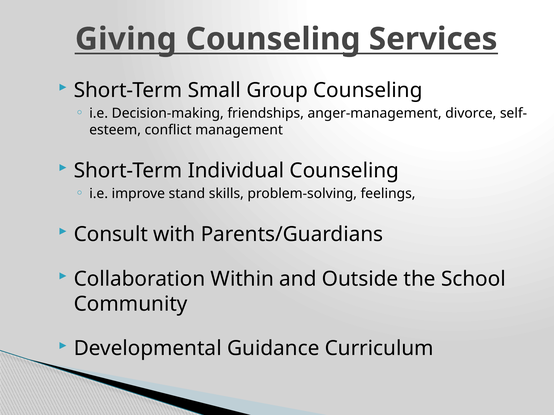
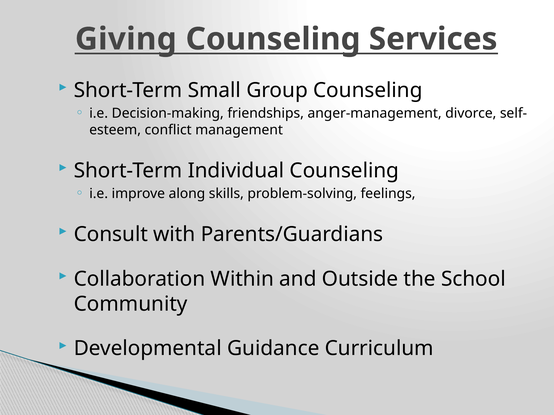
stand: stand -> along (187, 194)
